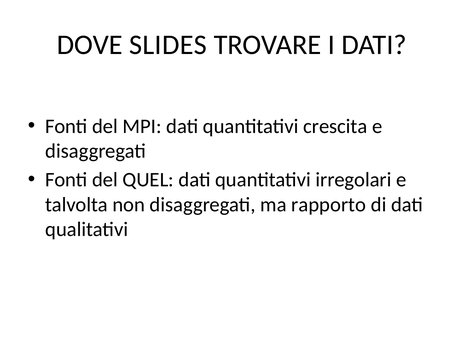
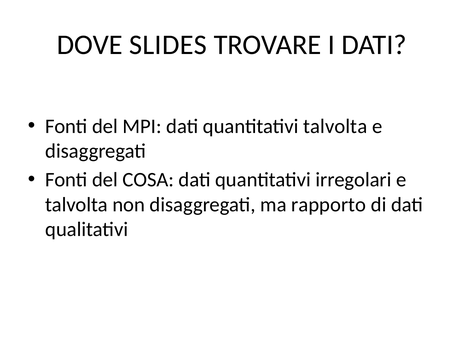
quantitativi crescita: crescita -> talvolta (335, 126)
QUEL: QUEL -> COSA (148, 180)
